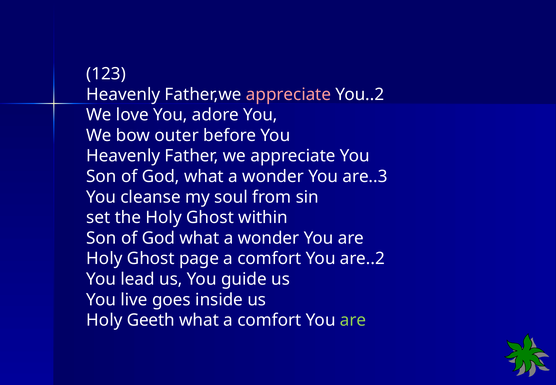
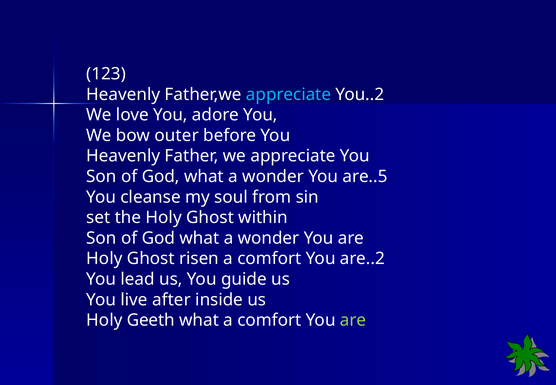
appreciate colour: pink -> light blue (289, 94)
are..3: are..3 -> are..5 (365, 176)
page: page -> risen (199, 259)
goes: goes -> after (171, 300)
